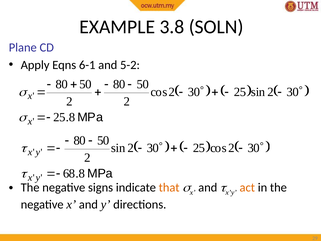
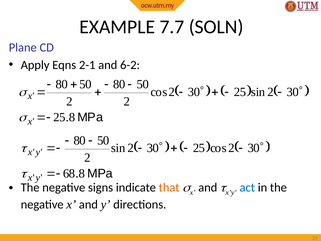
3.8: 3.8 -> 7.7 (172, 27)
6-1: 6-1 -> 2-1 (87, 65)
5-2: 5-2 -> 6-2 (130, 65)
act colour: orange -> blue (247, 187)
